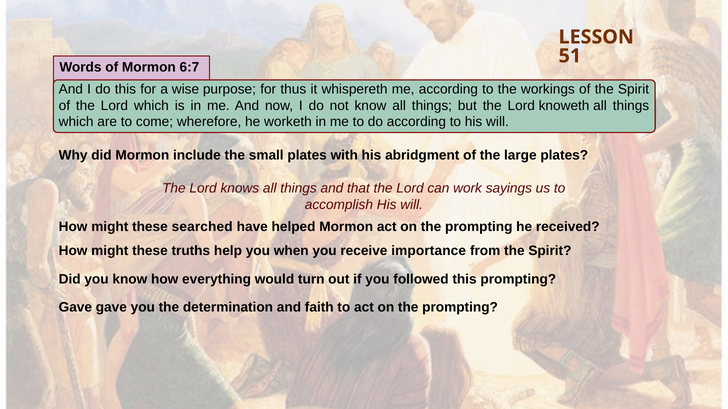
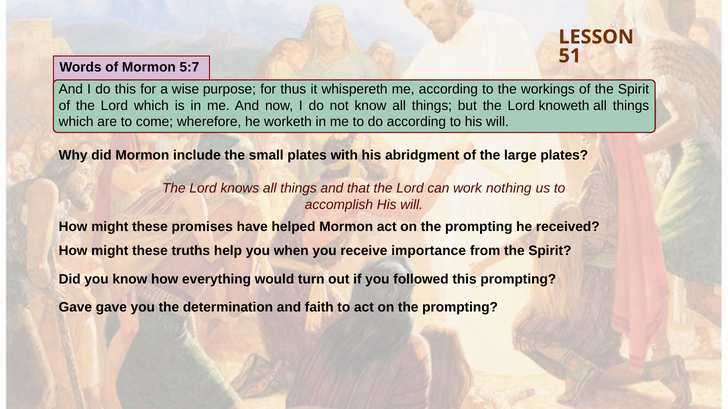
6:7: 6:7 -> 5:7 (189, 67)
sayings: sayings -> nothing (509, 189)
searched: searched -> promises (202, 227)
